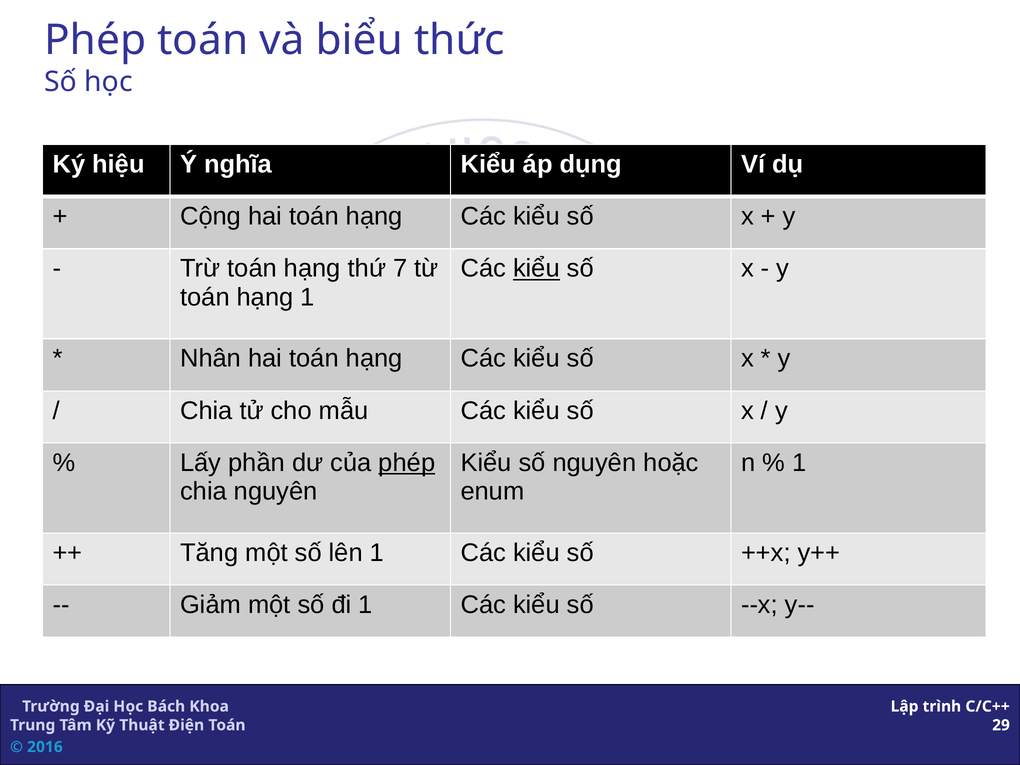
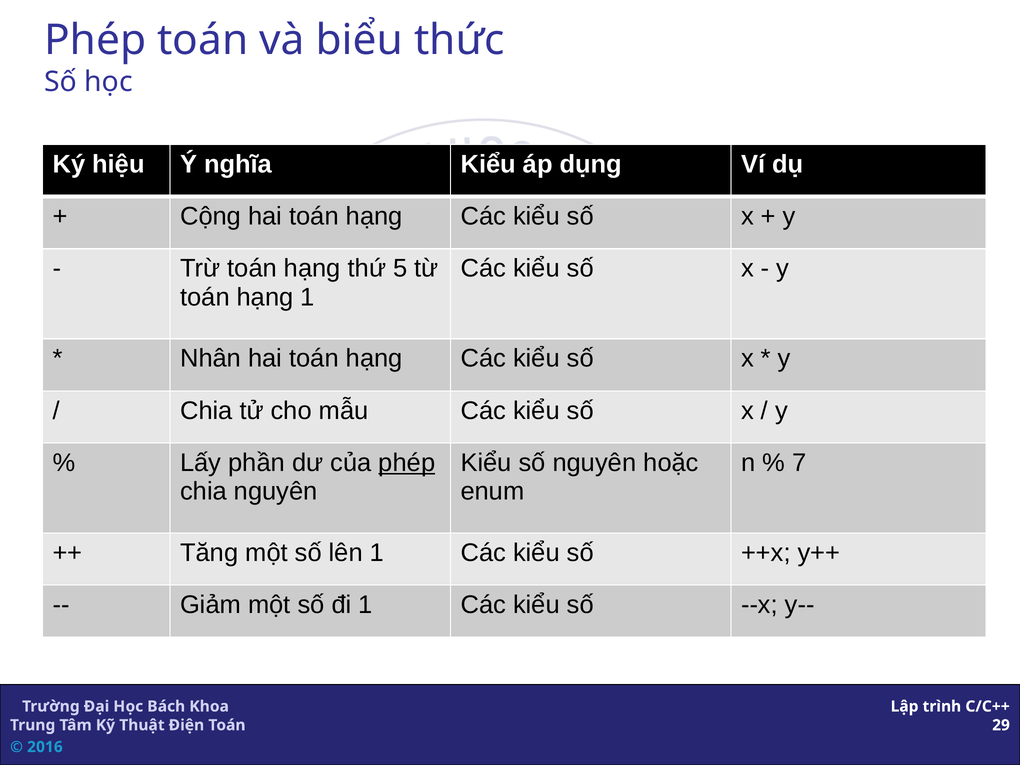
7: 7 -> 5 (400, 269)
kiểu underline: present -> none (536, 269)
1: 1 -> 7 (799, 463)
